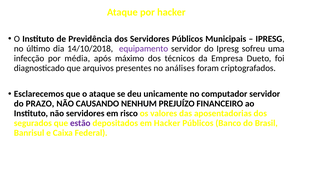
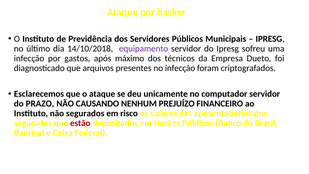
média: média -> gastos (77, 58)
no análises: análises -> infecção (180, 68)
não servidores: servidores -> segurados (85, 113)
estão colour: purple -> red (80, 123)
